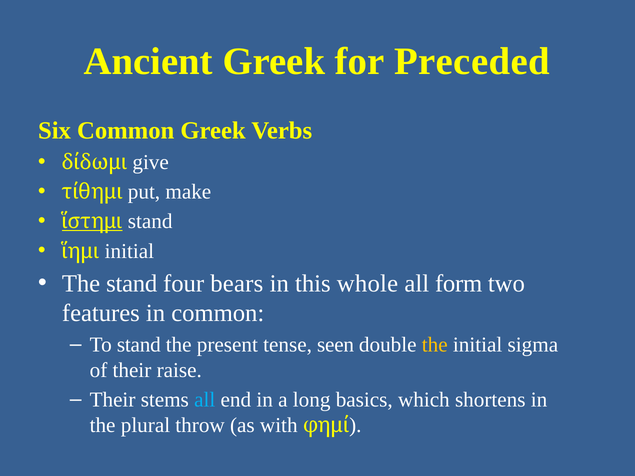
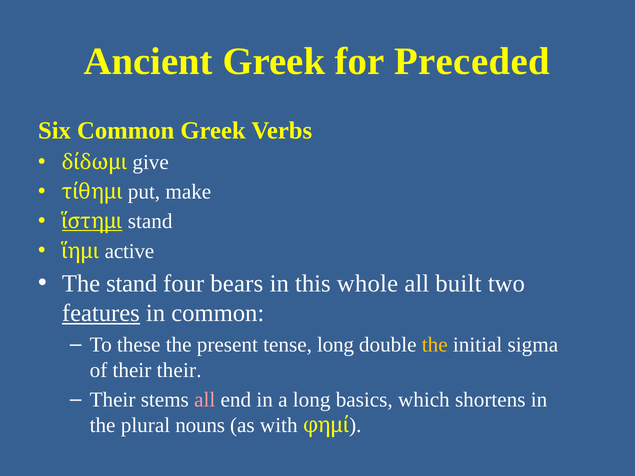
ἵημι initial: initial -> active (129, 251)
form: form -> built (458, 284)
features underline: none -> present (101, 313)
To stand: stand -> these (139, 345)
tense seen: seen -> long (336, 345)
their raise: raise -> their (179, 370)
all colour: light blue -> pink (205, 400)
throw: throw -> nouns (200, 425)
